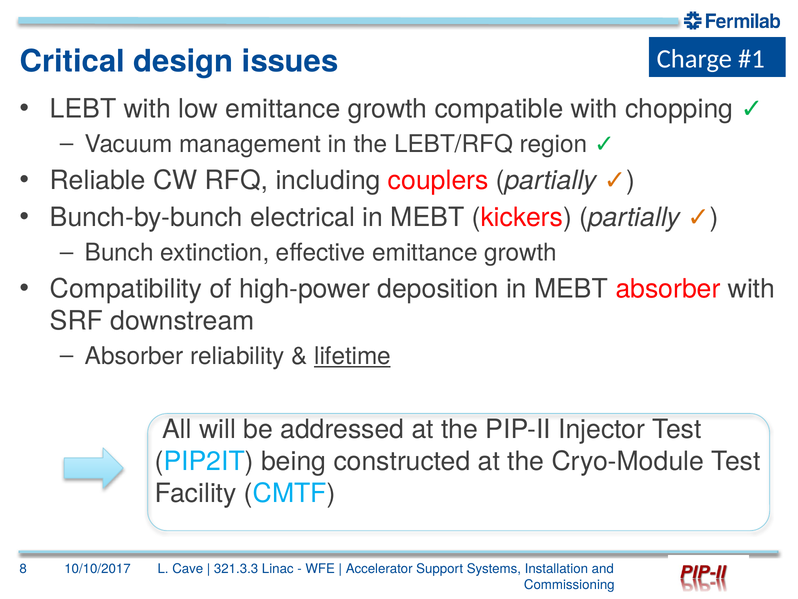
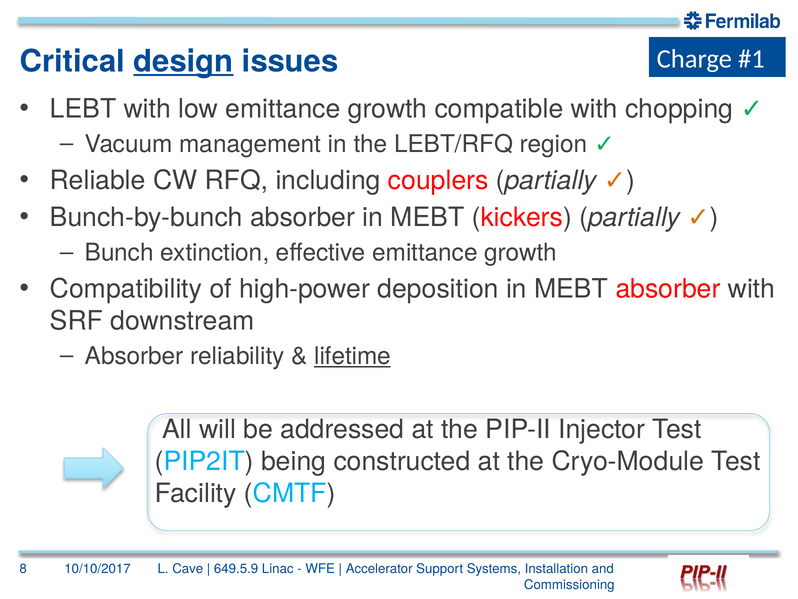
design underline: none -> present (183, 62)
Bunch-by-bunch electrical: electrical -> absorber (303, 217)
321.3.3: 321.3.3 -> 649.5.9 (236, 568)
